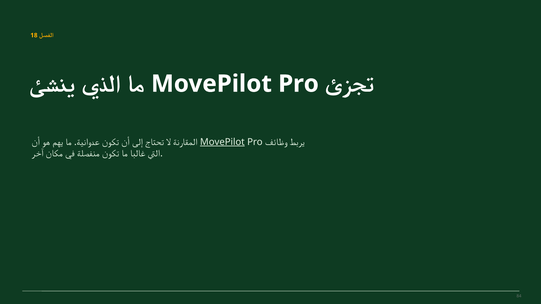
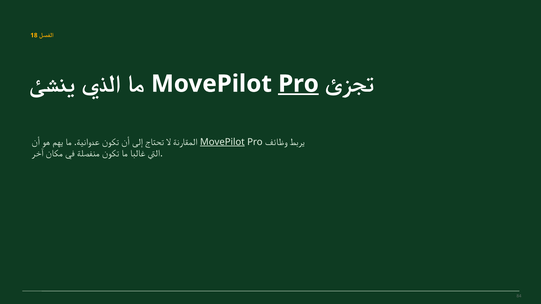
Pro underline: none -> present (299, 84)
